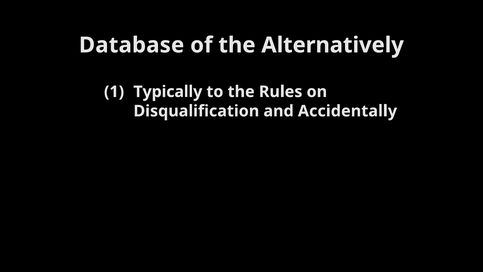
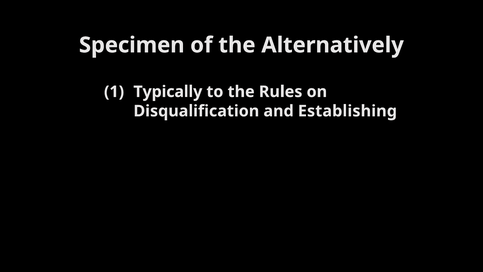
Database: Database -> Specimen (132, 45)
Accidentally: Accidentally -> Establishing (347, 111)
